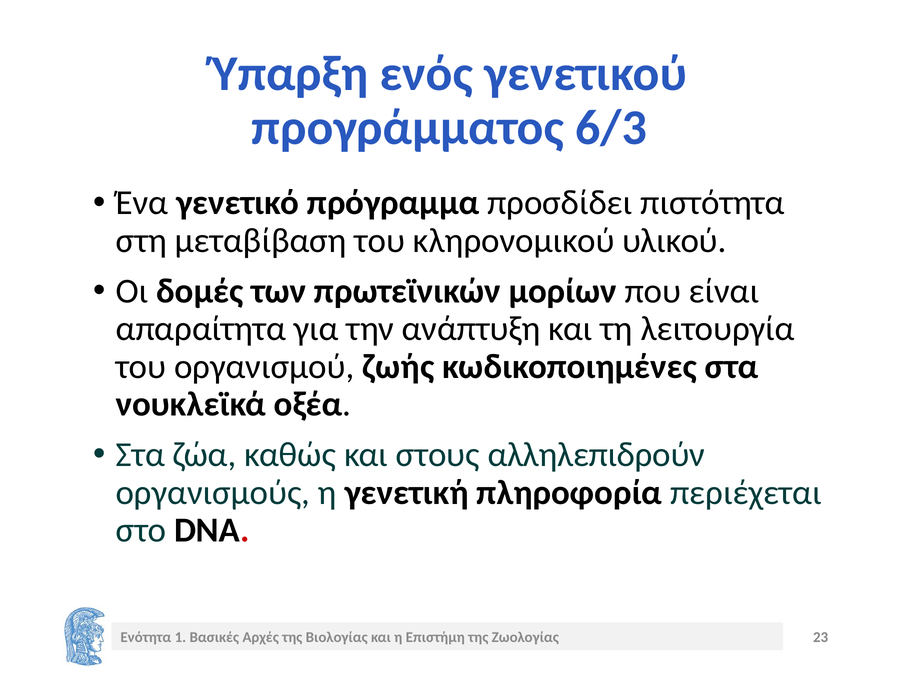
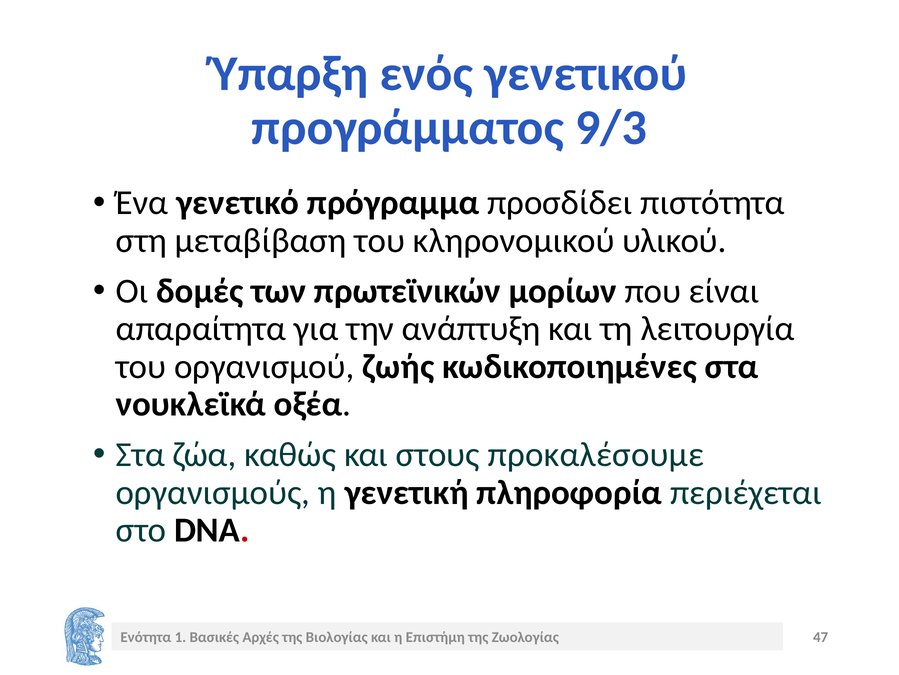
6/3: 6/3 -> 9/3 (611, 128)
αλληλεπιδρούν: αλληλεπιδρούν -> προκαλέσουμε (596, 454)
23: 23 -> 47 (821, 637)
